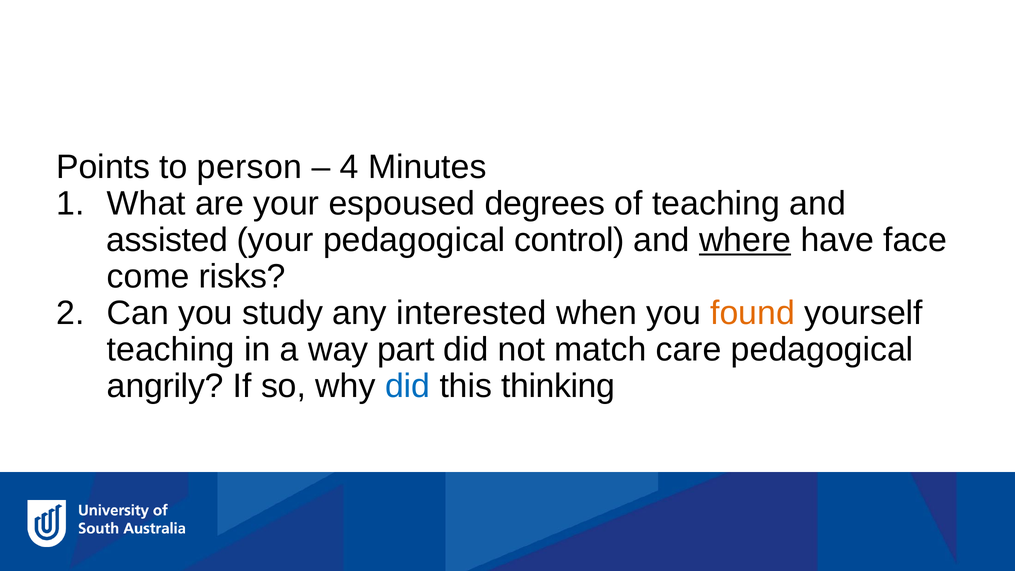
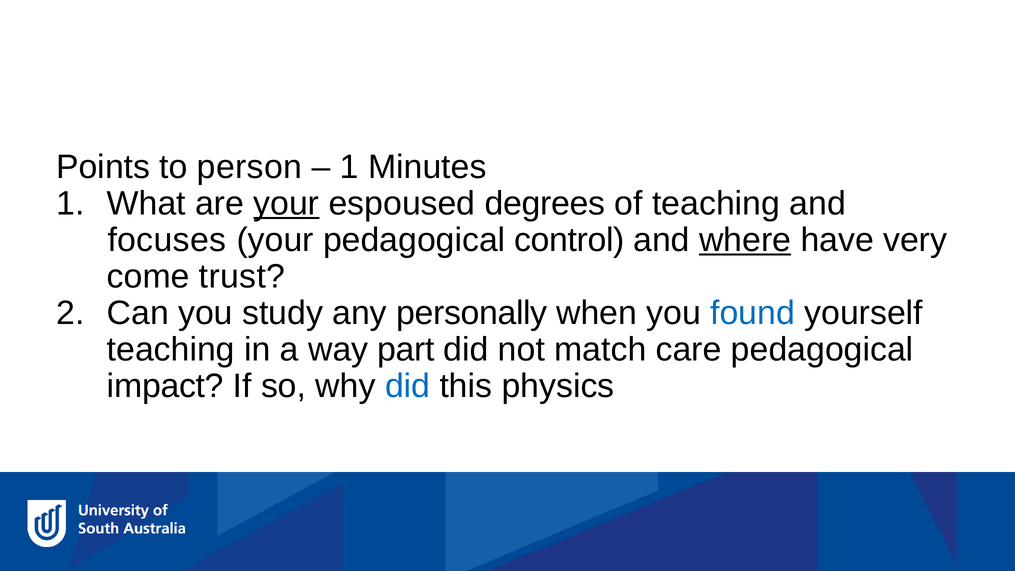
4: 4 -> 1 (349, 167)
your underline: none -> present (286, 203)
assisted: assisted -> focuses (167, 240)
face: face -> very (915, 240)
risks: risks -> trust (242, 276)
interested: interested -> personally (472, 313)
found colour: orange -> blue (753, 313)
angrily: angrily -> impact (165, 386)
thinking: thinking -> physics (558, 386)
